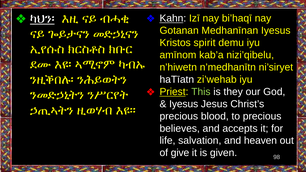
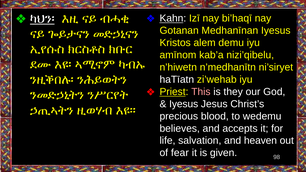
spirit: spirit -> alem (205, 43)
This colour: light green -> pink (201, 92)
to precious: precious -> wedemu (262, 116)
give: give -> fear (180, 153)
